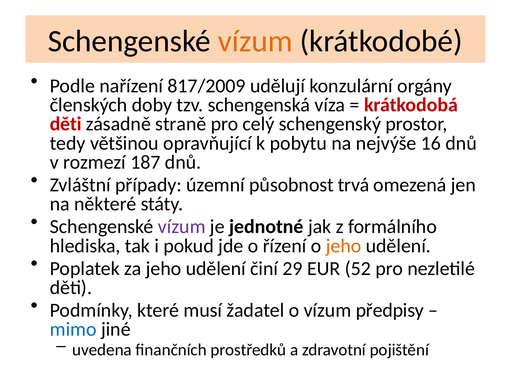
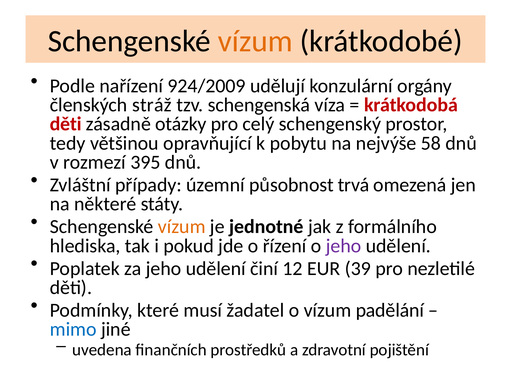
817/2009: 817/2009 -> 924/2009 (207, 86)
doby: doby -> stráž (152, 105)
straně: straně -> otázky (181, 124)
16: 16 -> 58 (431, 143)
187: 187 -> 395 (145, 162)
vízum colour: purple -> orange (182, 227)
jeho colour: orange -> purple (344, 246)
29: 29 -> 12 (293, 269)
52: 52 -> 39 (358, 269)
předpisy: předpisy -> padělání (390, 310)
